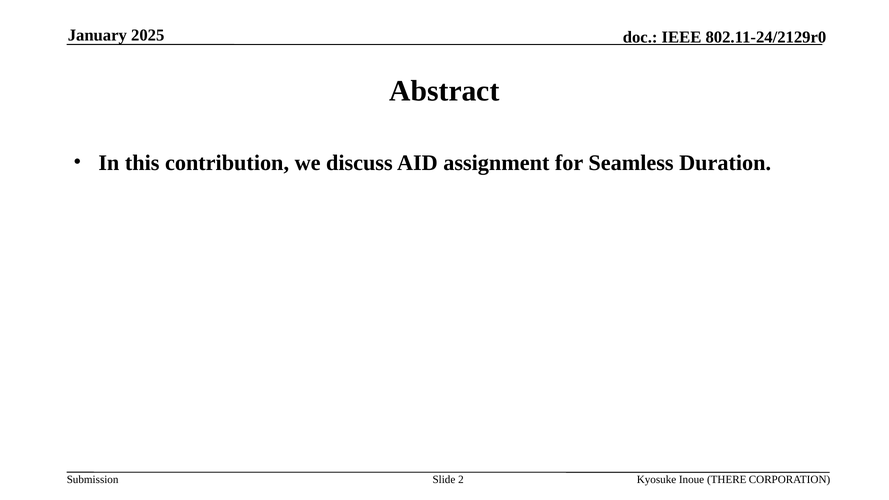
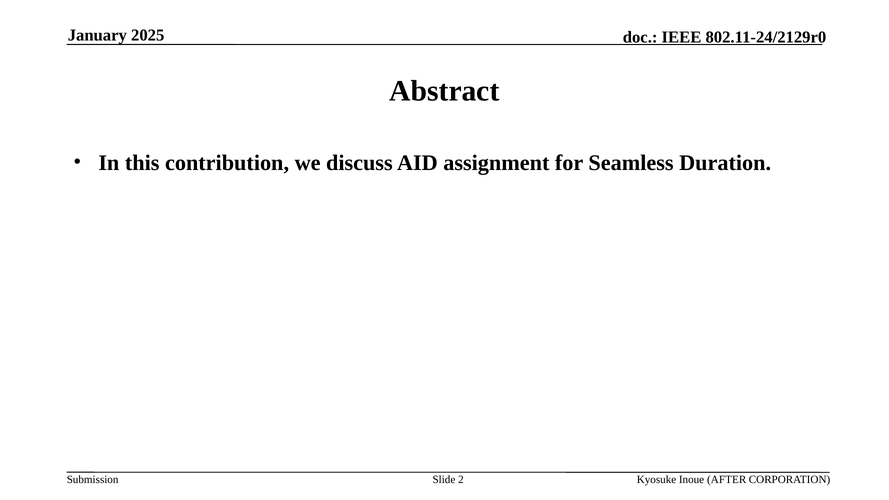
THERE: THERE -> AFTER (727, 480)
